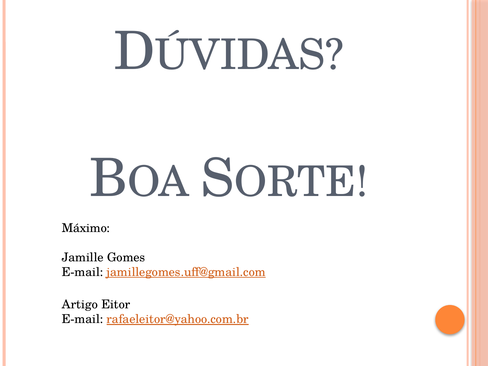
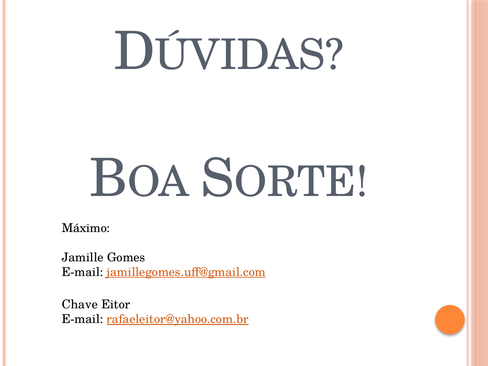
Artigo: Artigo -> Chave (80, 305)
